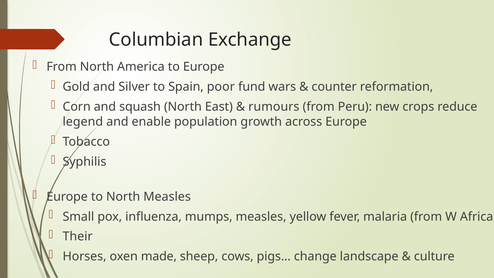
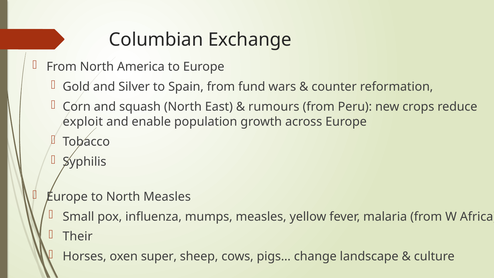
Spain poor: poor -> from (221, 87)
legend: legend -> exploit (83, 122)
made: made -> super (159, 256)
